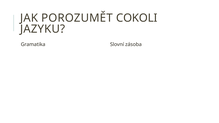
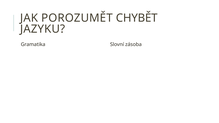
COKOLI: COKOLI -> CHYBĚT (137, 18)
